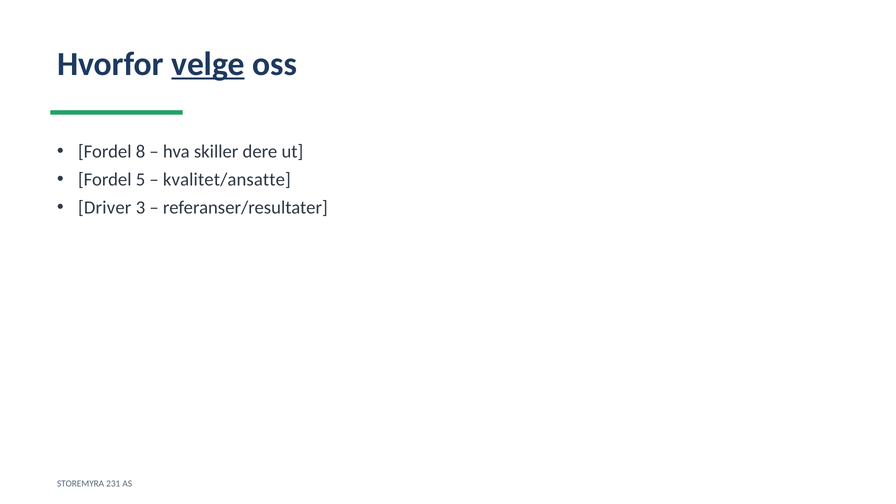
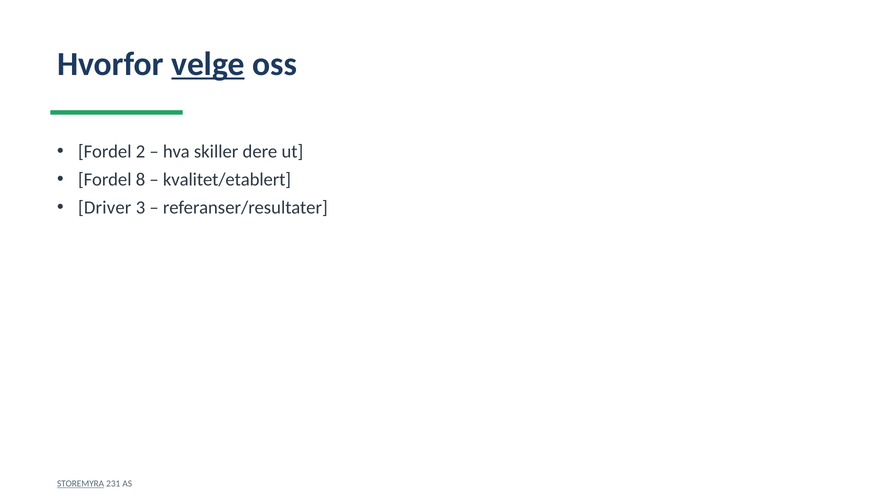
8: 8 -> 2 (141, 152)
5: 5 -> 8 (141, 180)
kvalitet/ansatte: kvalitet/ansatte -> kvalitet/etablert (227, 180)
STOREMYRA underline: none -> present (81, 484)
